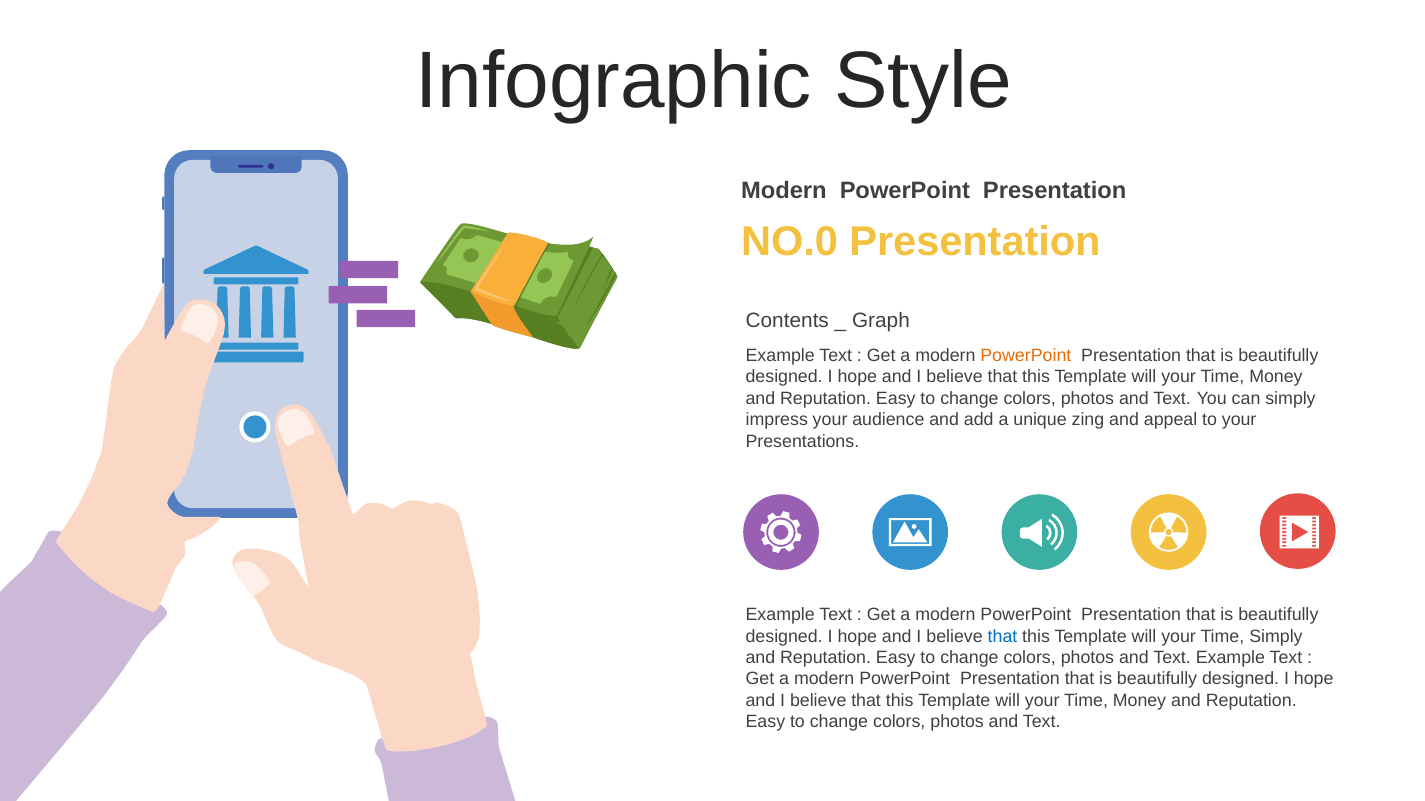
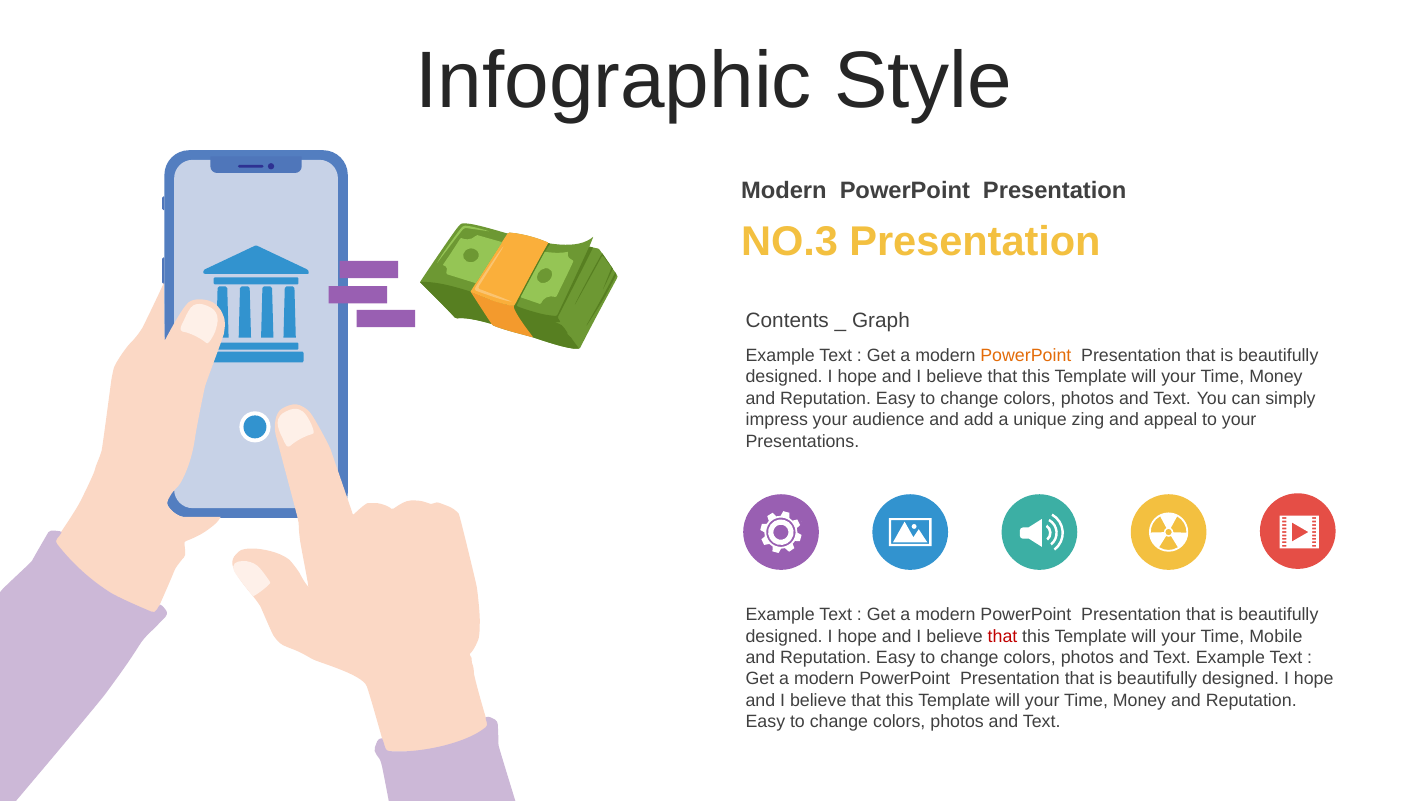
NO.0: NO.0 -> NO.3 (790, 242)
that colour: blue -> red (1003, 637)
Time Simply: Simply -> Mobile (1276, 637)
